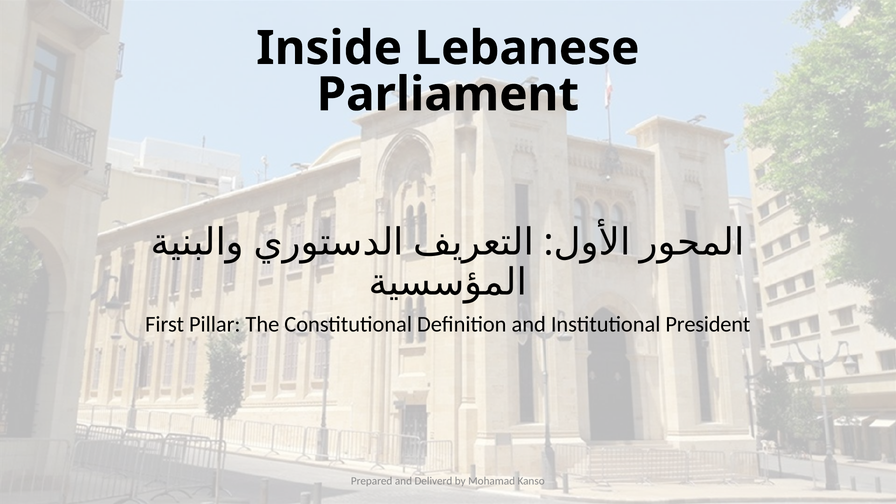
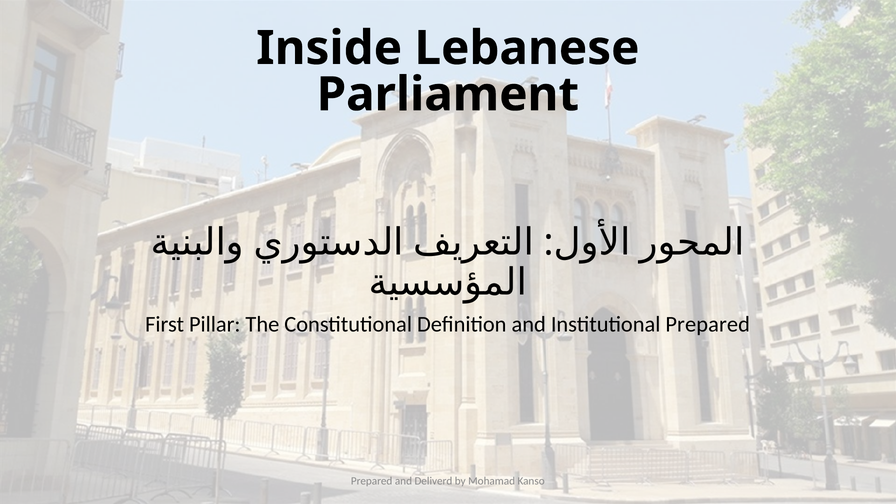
Institutional President: President -> Prepared (708, 324)
